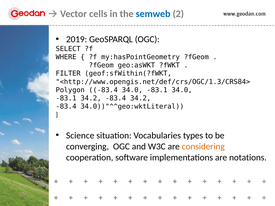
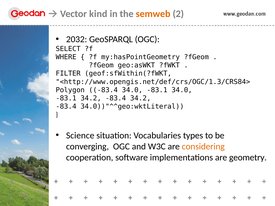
cells: cells -> kind (98, 14)
semweb colour: blue -> orange (153, 14)
2019: 2019 -> 2032 (77, 39)
notations: notations -> geometry (248, 158)
